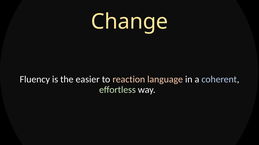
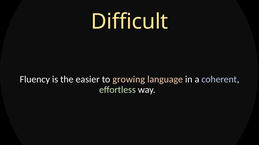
Change: Change -> Difficult (130, 22)
reaction: reaction -> growing (129, 80)
